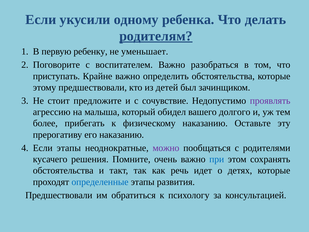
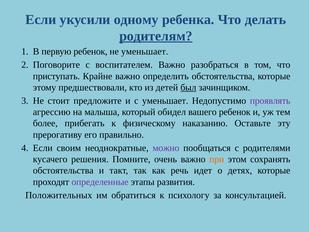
первую ребенку: ребенку -> ребенок (91, 52)
был underline: none -> present (188, 87)
с сочувствие: сочувствие -> уменьшает (165, 101)
вашего долгого: долгого -> ребенок (235, 112)
его наказанию: наказанию -> правильно (122, 135)
Если этапы: этапы -> своим (69, 148)
при colour: blue -> orange (217, 159)
определенные colour: blue -> purple (100, 182)
Предшествовали: Предшествовали -> Положительных (59, 195)
